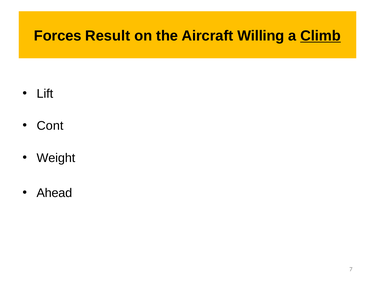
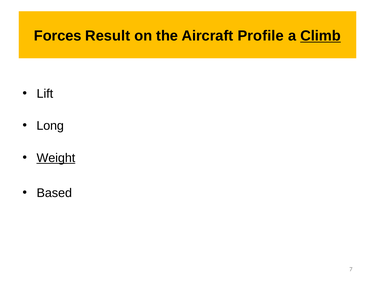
Willing: Willing -> Profile (261, 36)
Cont: Cont -> Long (50, 125)
Weight underline: none -> present (56, 158)
Ahead: Ahead -> Based (54, 193)
